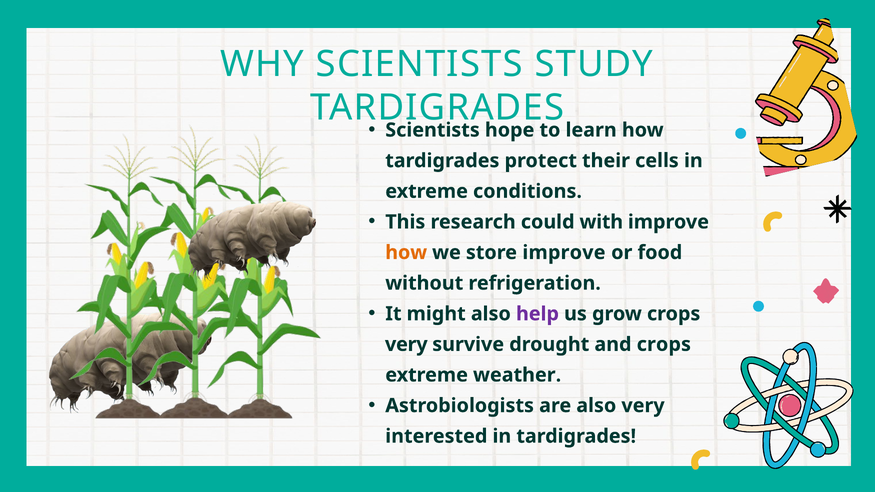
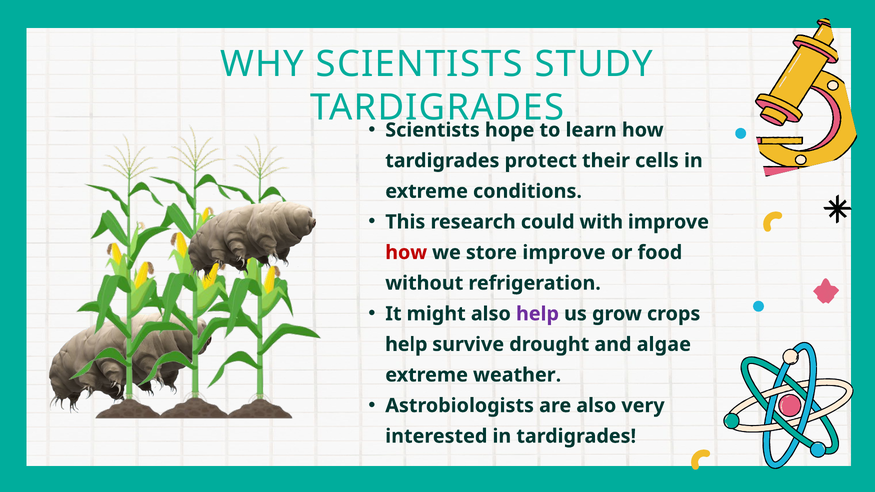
how colour: orange -> red (406, 253)
very: very -> help (406, 345)
and crops: crops -> algae (664, 345)
